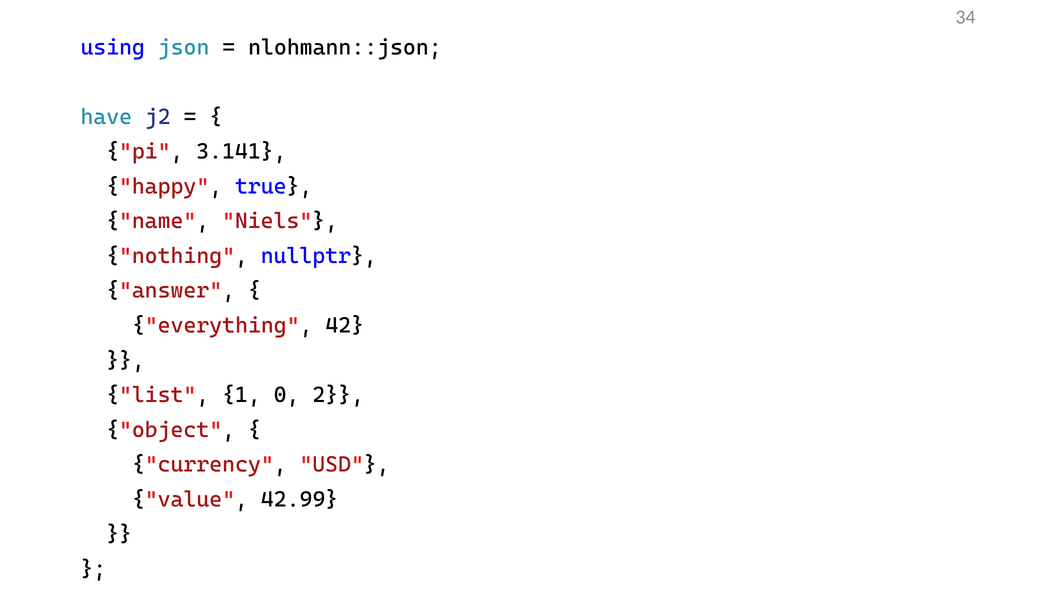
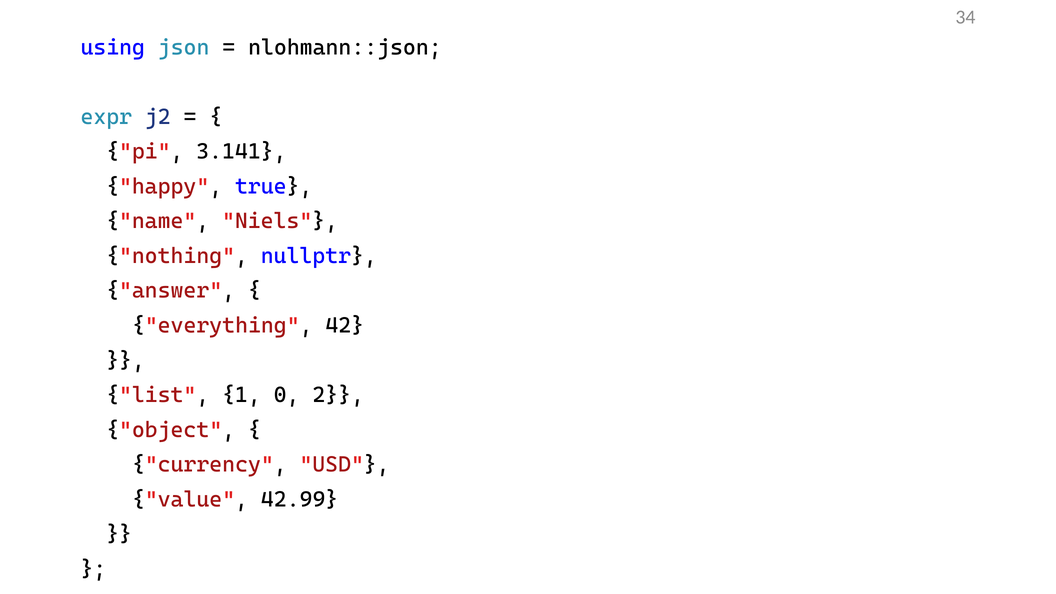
have: have -> expr (106, 117)
